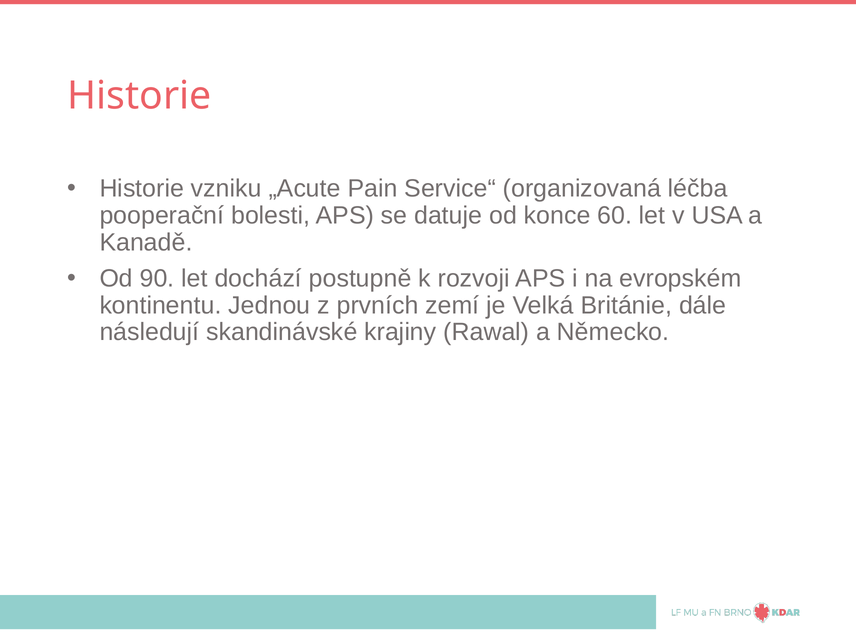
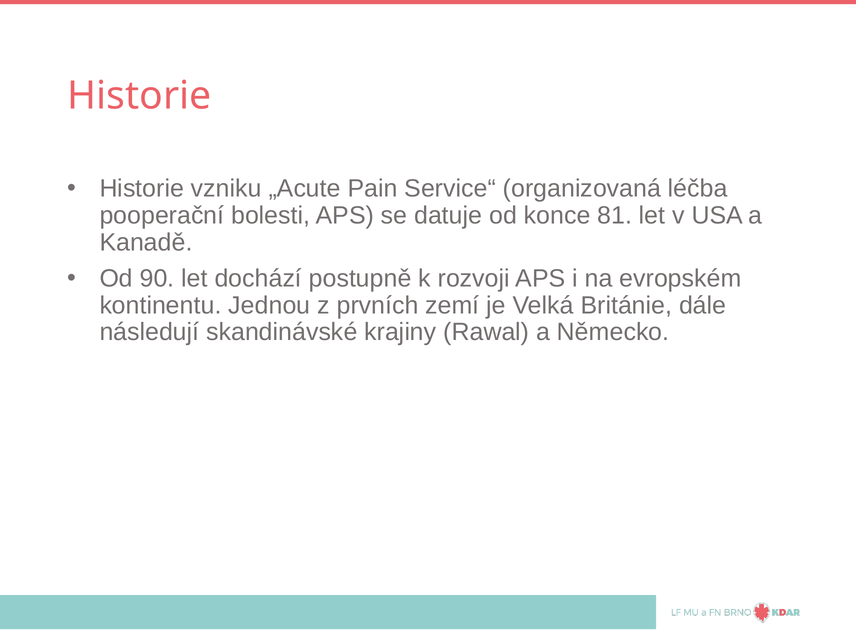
60: 60 -> 81 (615, 215)
